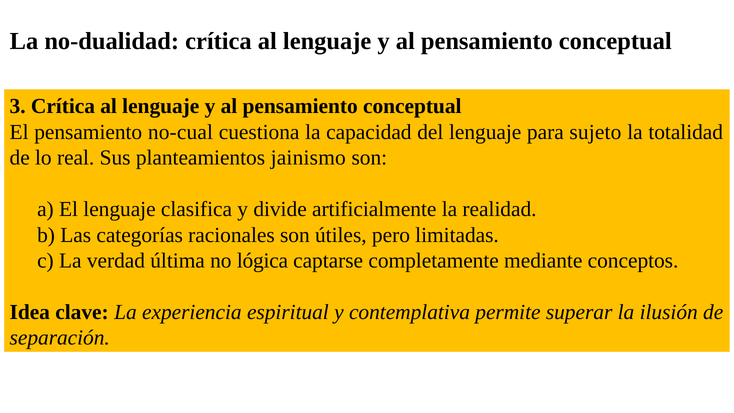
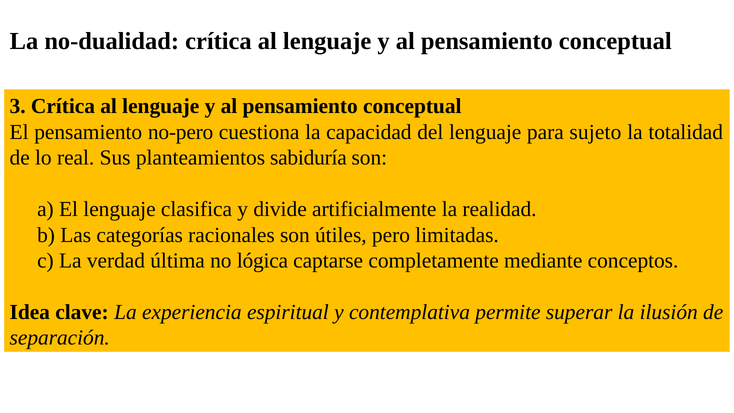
no-cual: no-cual -> no-pero (181, 132)
jainismo: jainismo -> sabiduría (308, 158)
